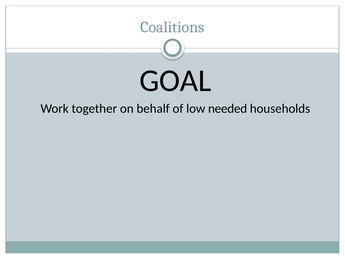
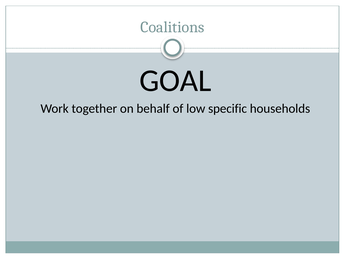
needed: needed -> specific (228, 109)
